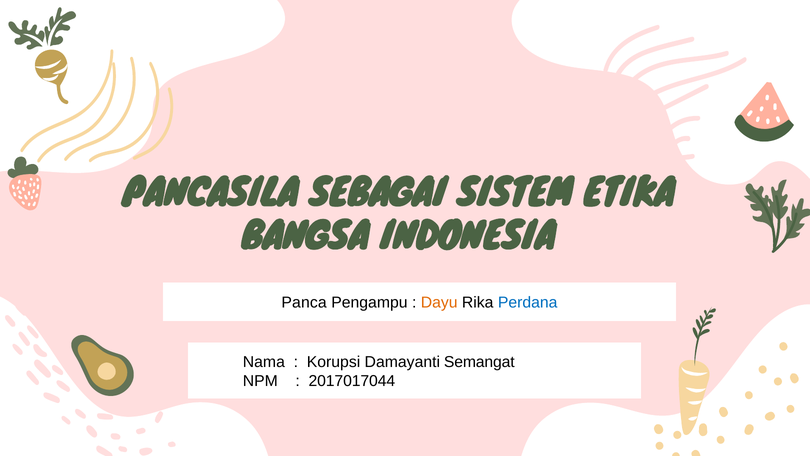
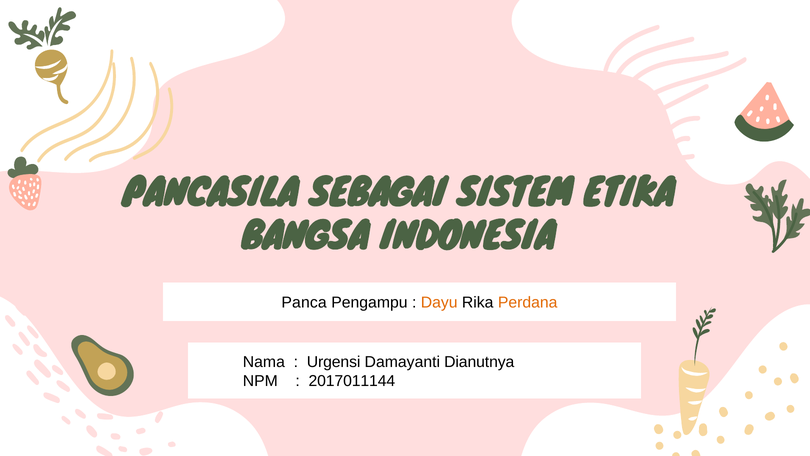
Perdana colour: blue -> orange (528, 303)
Korupsi: Korupsi -> Urgensi (334, 362)
Semangat: Semangat -> Dianutnya (479, 362)
2017017044: 2017017044 -> 2017011144 (352, 381)
